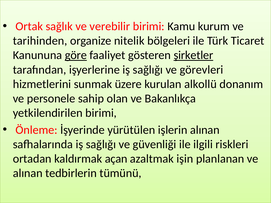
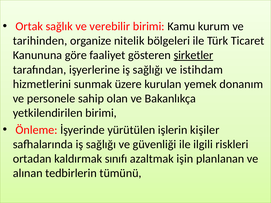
göre underline: present -> none (76, 55)
görevleri: görevleri -> istihdam (201, 70)
alkollü: alkollü -> yemek (200, 84)
işlerin alınan: alınan -> kişiler (205, 130)
açan: açan -> sınıfı (116, 159)
